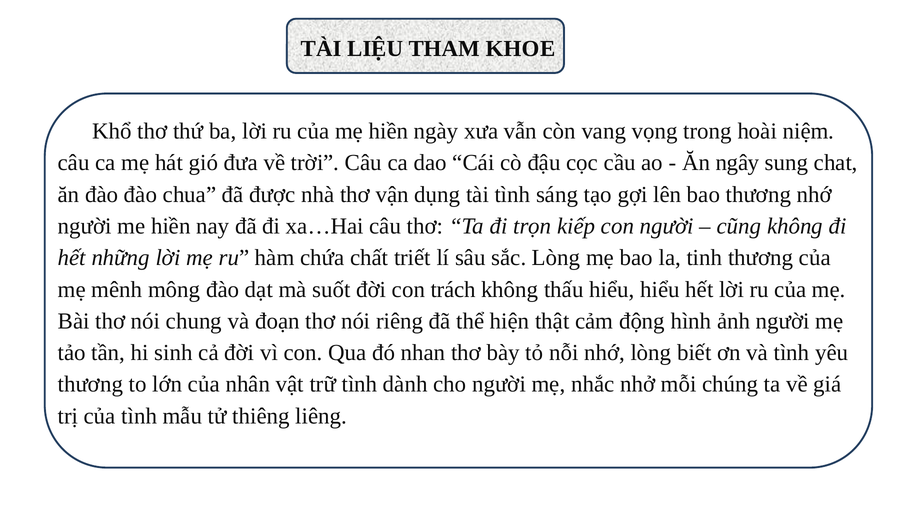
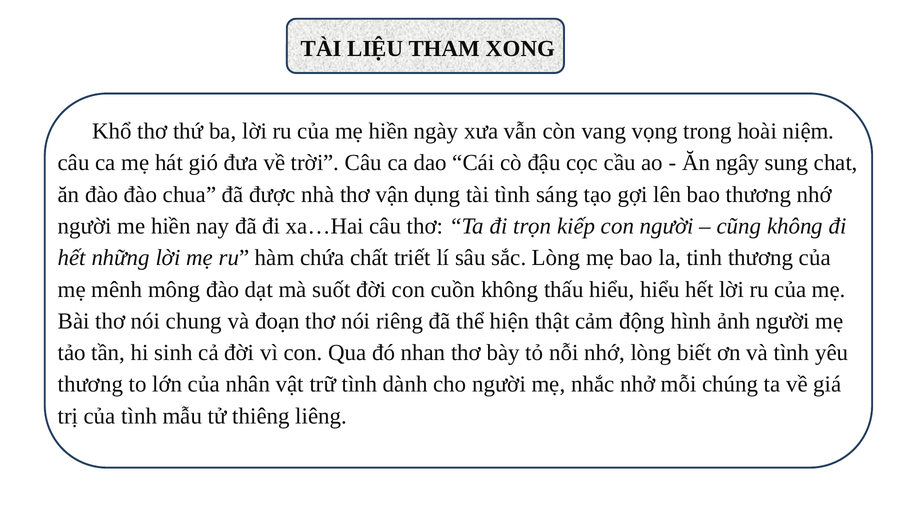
KHOE: KHOE -> XONG (521, 49)
trách: trách -> cuồn (453, 289)
